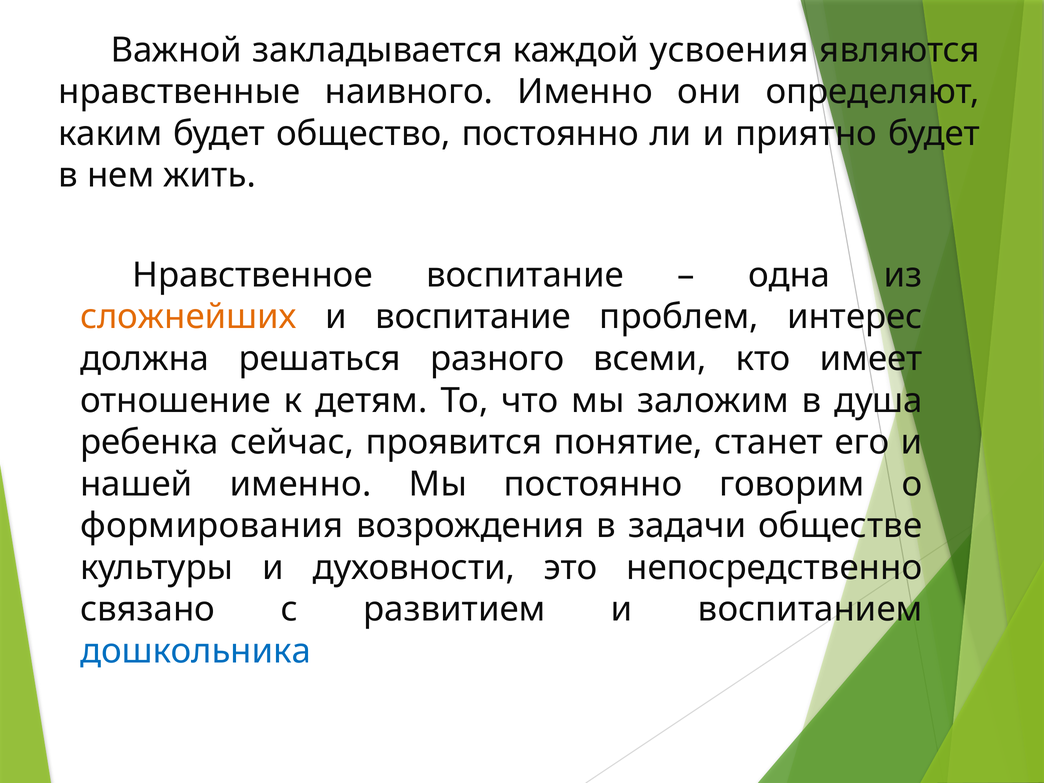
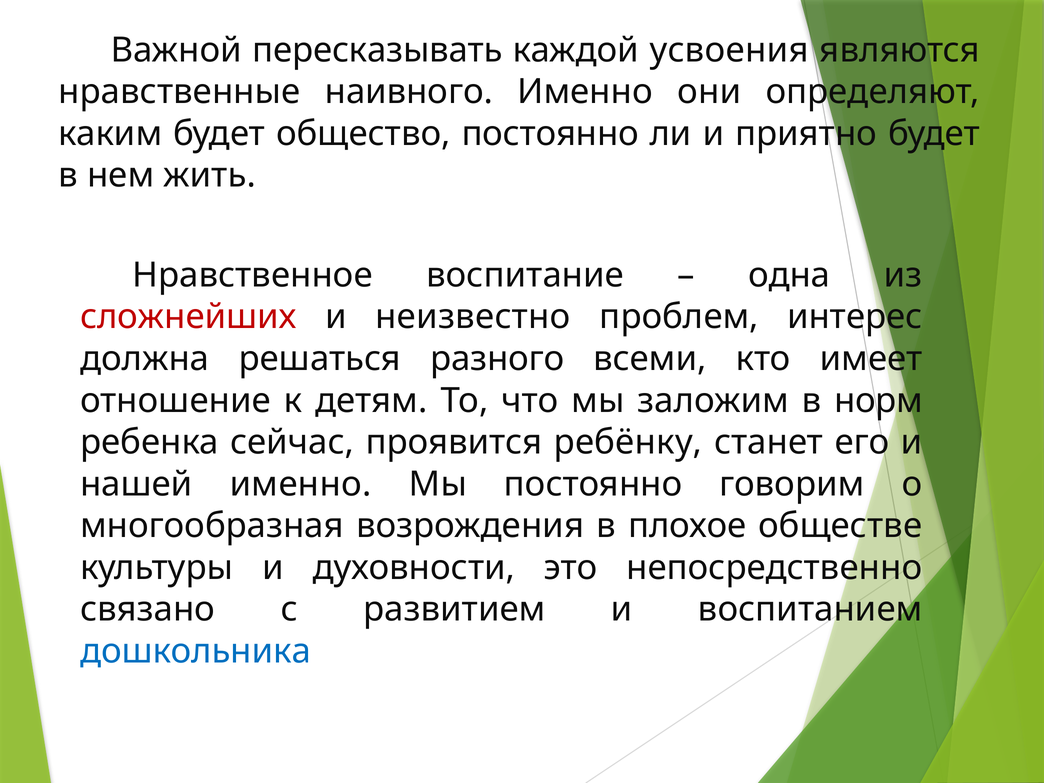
закладывается: закладывается -> пересказывать (378, 50)
сложнейших colour: orange -> red (188, 317)
и воспитание: воспитание -> неизвестно (473, 317)
душа: душа -> норм (878, 401)
понятие: понятие -> ребёнку (628, 442)
формирования: формирования -> многообразная (212, 526)
задачи: задачи -> плохое (687, 526)
